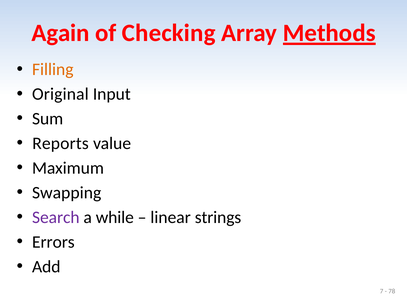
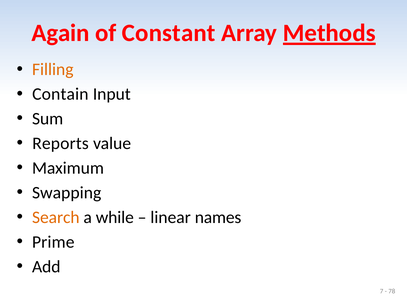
Checking: Checking -> Constant (169, 33)
Original: Original -> Contain (60, 94)
Search colour: purple -> orange (56, 218)
strings: strings -> names (218, 218)
Errors: Errors -> Prime (53, 242)
